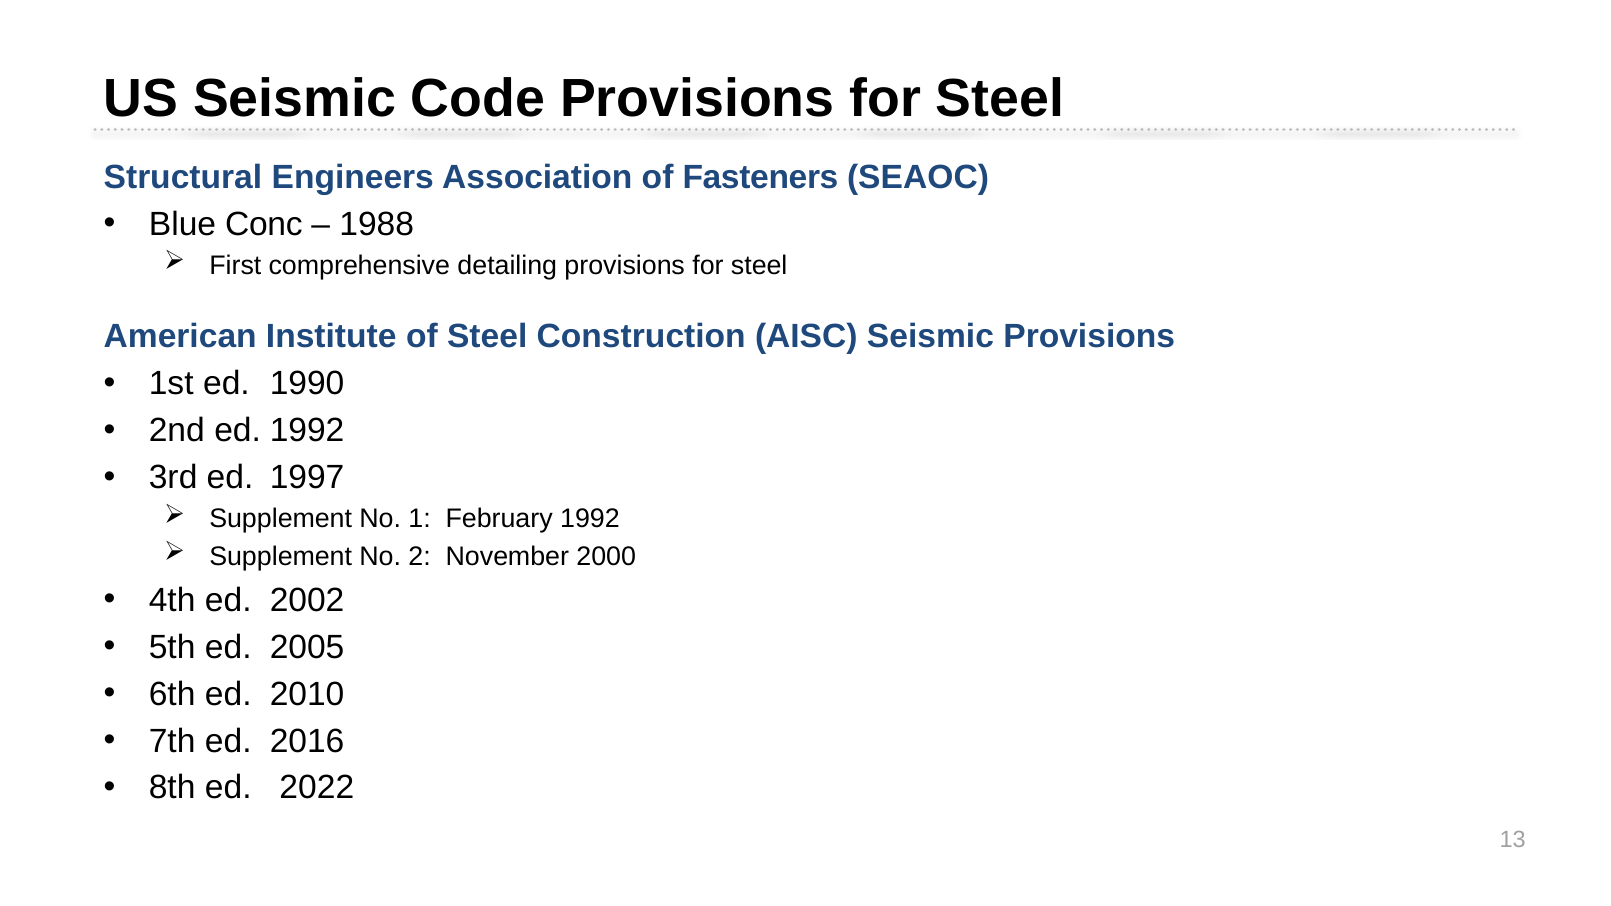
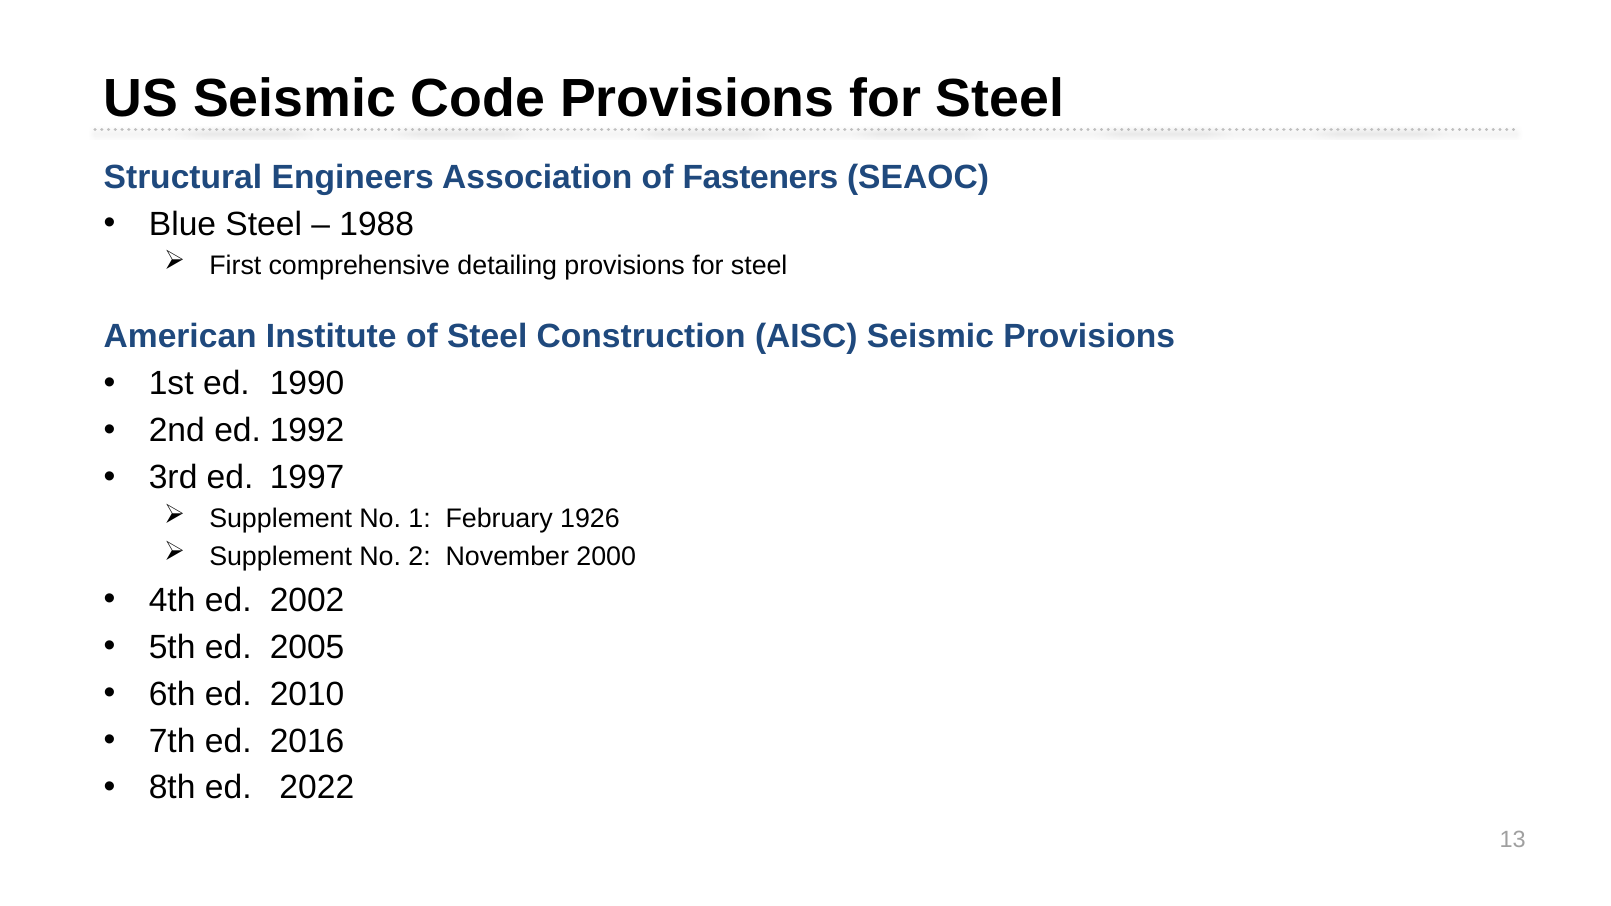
Blue Conc: Conc -> Steel (264, 224)
February 1992: 1992 -> 1926 (590, 519)
